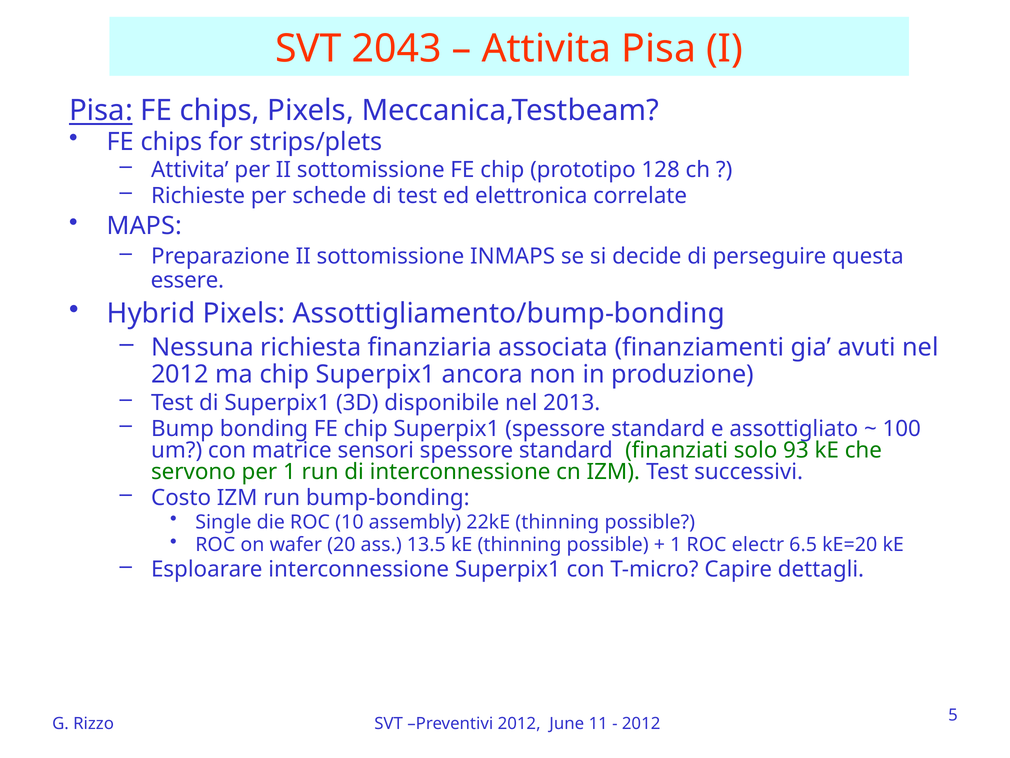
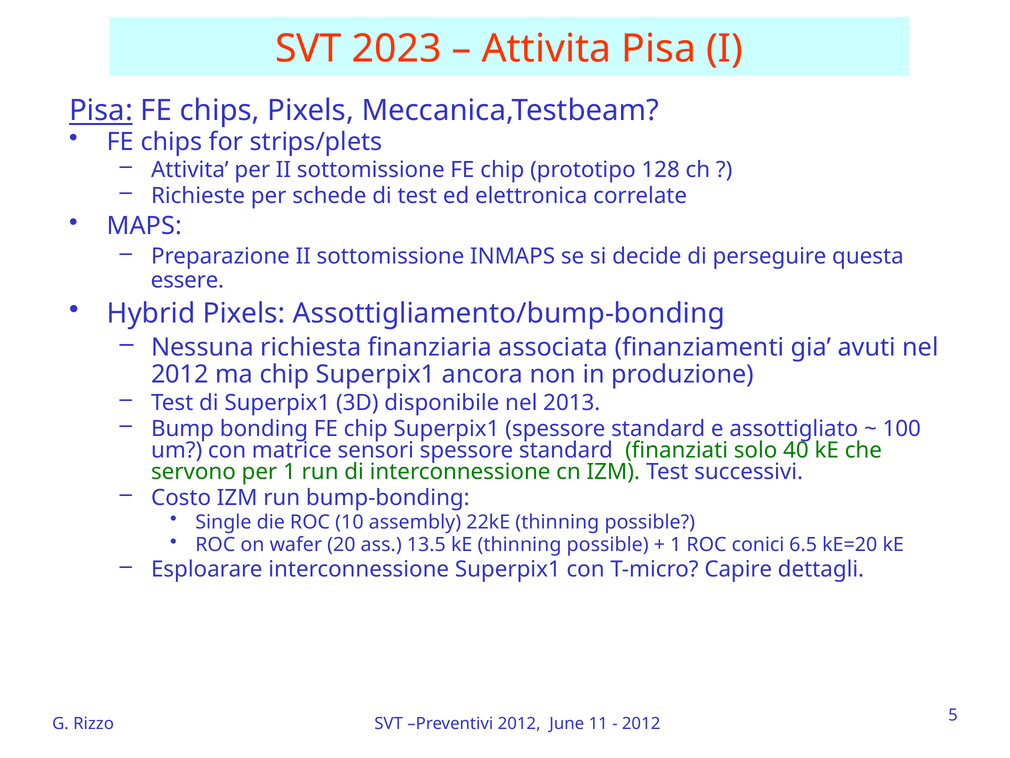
2043: 2043 -> 2023 (397, 49)
93: 93 -> 40 (796, 450)
electr: electr -> conici (758, 545)
